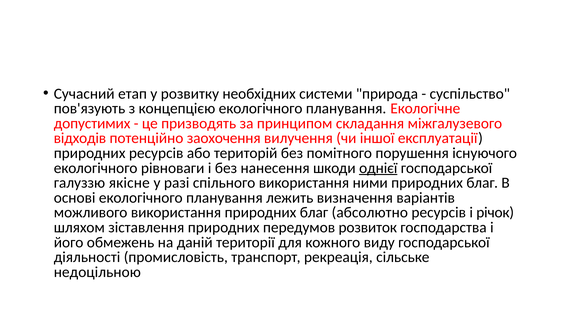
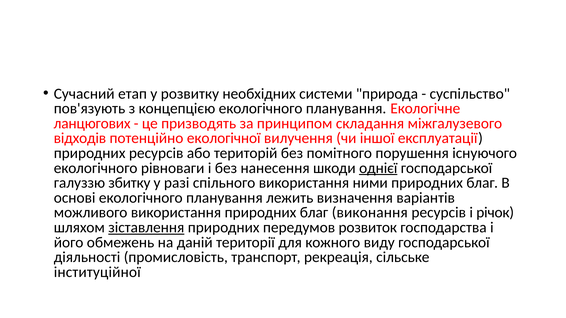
допустимих: допустимих -> ланцюгових (92, 124)
заохочення: заохочення -> екологічної (224, 138)
якісне: якісне -> збитку (129, 183)
абсолютно: абсолютно -> виконання (370, 213)
зіставлення underline: none -> present (146, 228)
недоцільною: недоцільною -> інституційної (97, 272)
